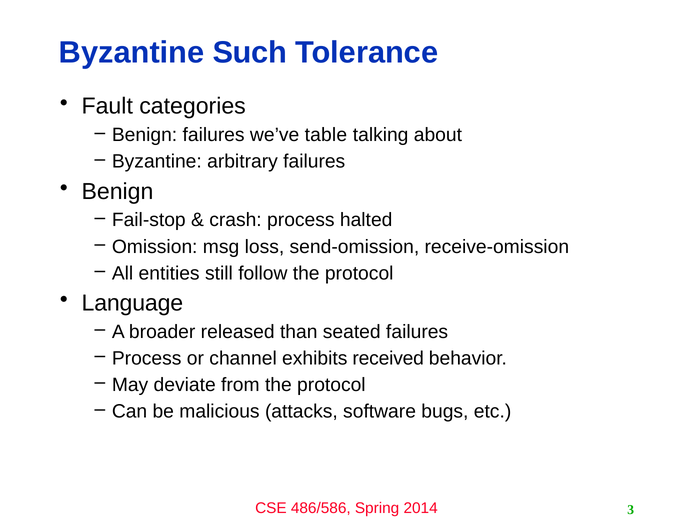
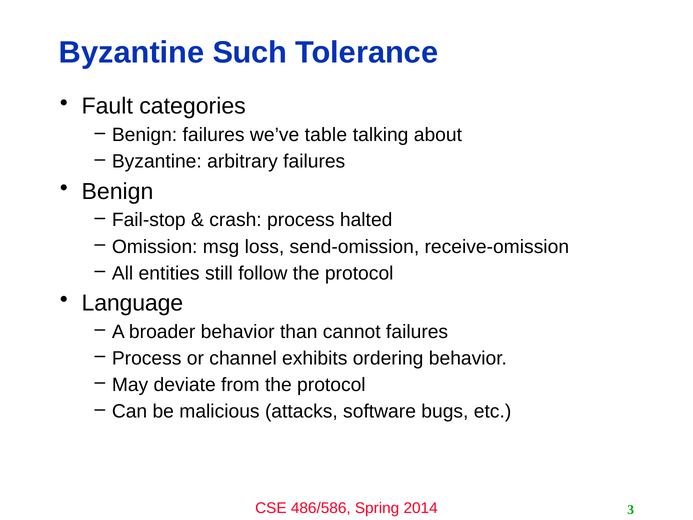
broader released: released -> behavior (238, 332)
seated: seated -> cannot (352, 332)
received: received -> ordering (388, 358)
